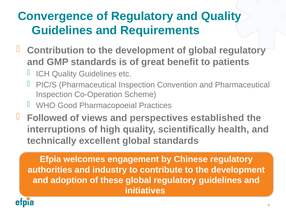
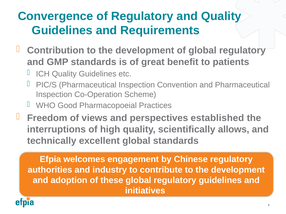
Followed: Followed -> Freedom (47, 118)
health: health -> allows (234, 130)
